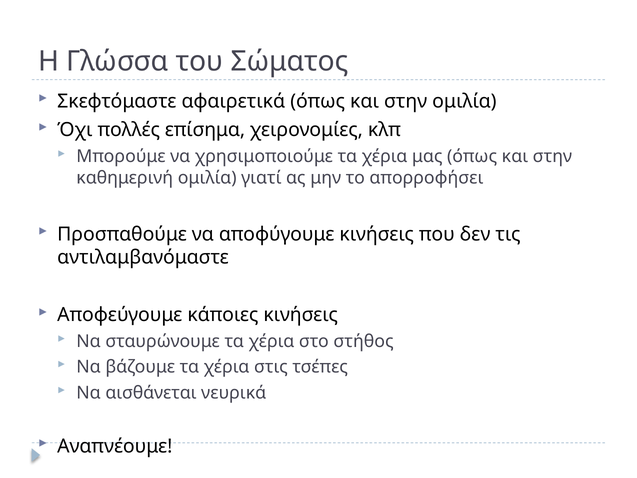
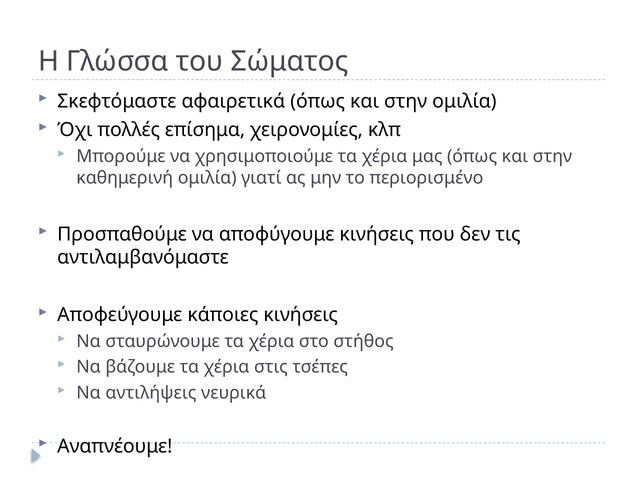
απορροφήσει: απορροφήσει -> περιορισμένο (426, 178)
αισθάνεται: αισθάνεται -> αντιλήψεις (151, 393)
